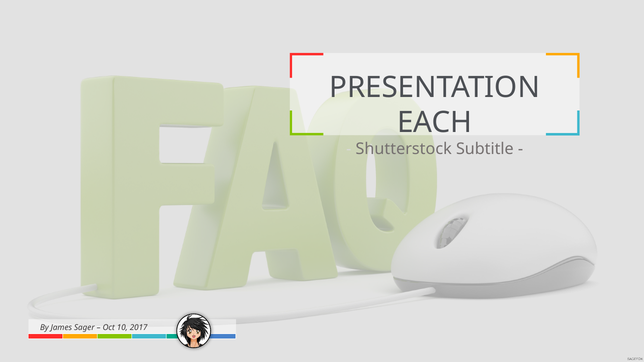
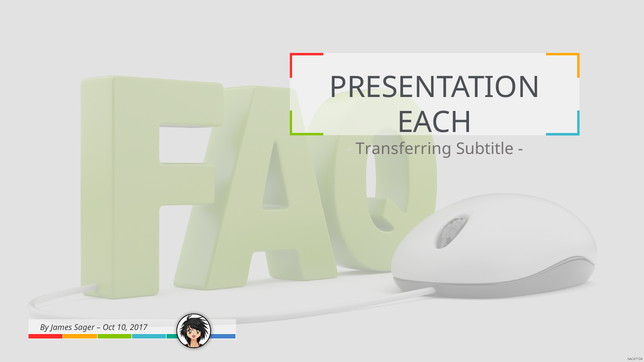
Shutterstock: Shutterstock -> Transferring (404, 149)
